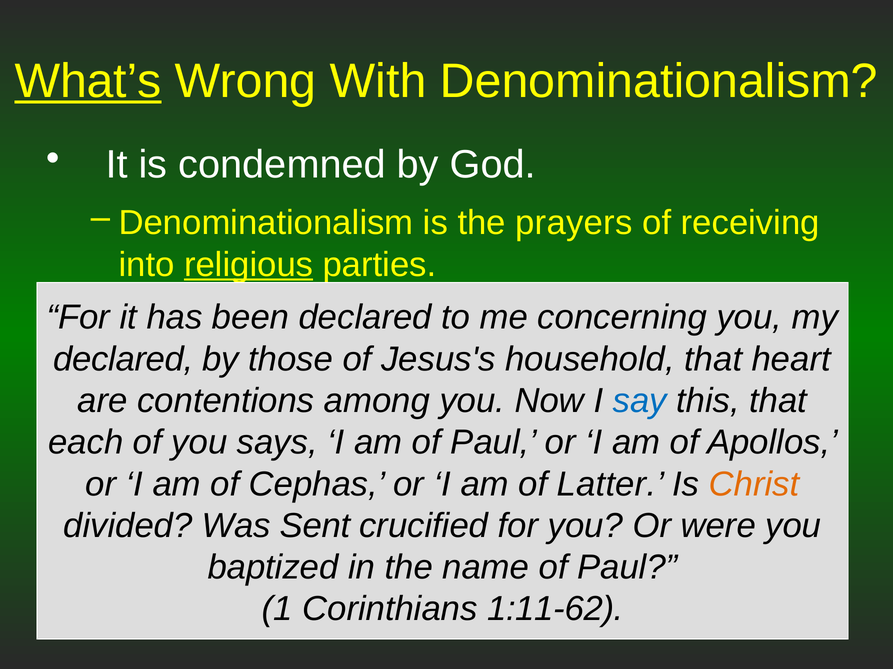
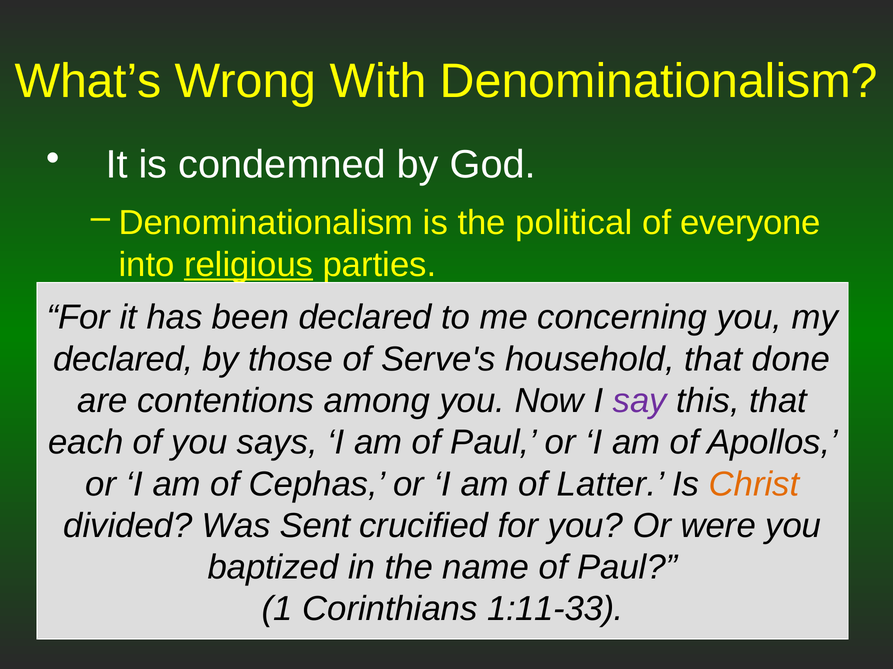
What’s underline: present -> none (88, 81)
prayers: prayers -> political (574, 223)
receiving: receiving -> everyone (750, 223)
Jesus's: Jesus's -> Serve's (438, 360)
heart: heart -> done (791, 360)
say colour: blue -> purple (640, 401)
1:11-62: 1:11-62 -> 1:11-33 (555, 610)
